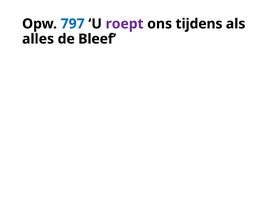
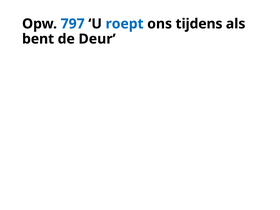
roept colour: purple -> blue (125, 24)
alles: alles -> bent (38, 39)
Bleef: Bleef -> Deur (97, 39)
